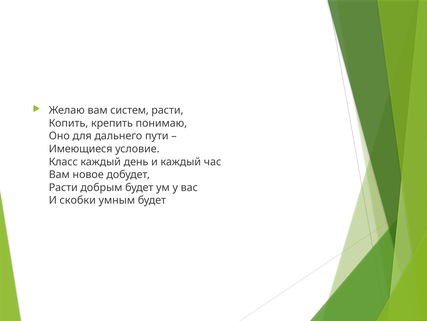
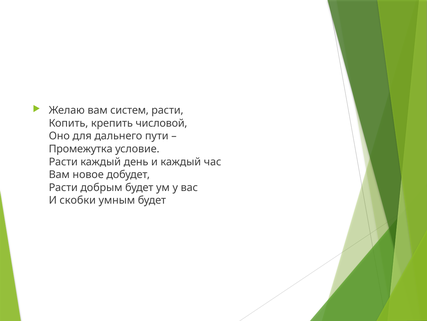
понимаю: понимаю -> числовой (161, 123)
Имеющиеся: Имеющиеся -> Промежутка (81, 149)
Класс: Класс -> Расти (63, 161)
